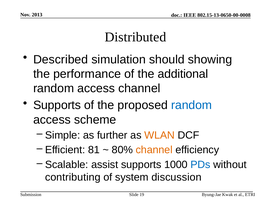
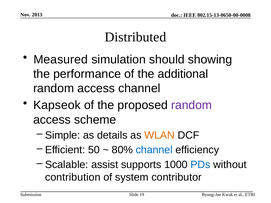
Described: Described -> Measured (61, 60)
Supports: Supports -> Kapseok (57, 105)
random colour: blue -> purple (192, 105)
further: further -> details (112, 135)
81: 81 -> 50 (94, 150)
channel colour: orange -> blue (154, 150)
contributing: contributing -> contribution (73, 178)
discussion: discussion -> contributor (177, 178)
